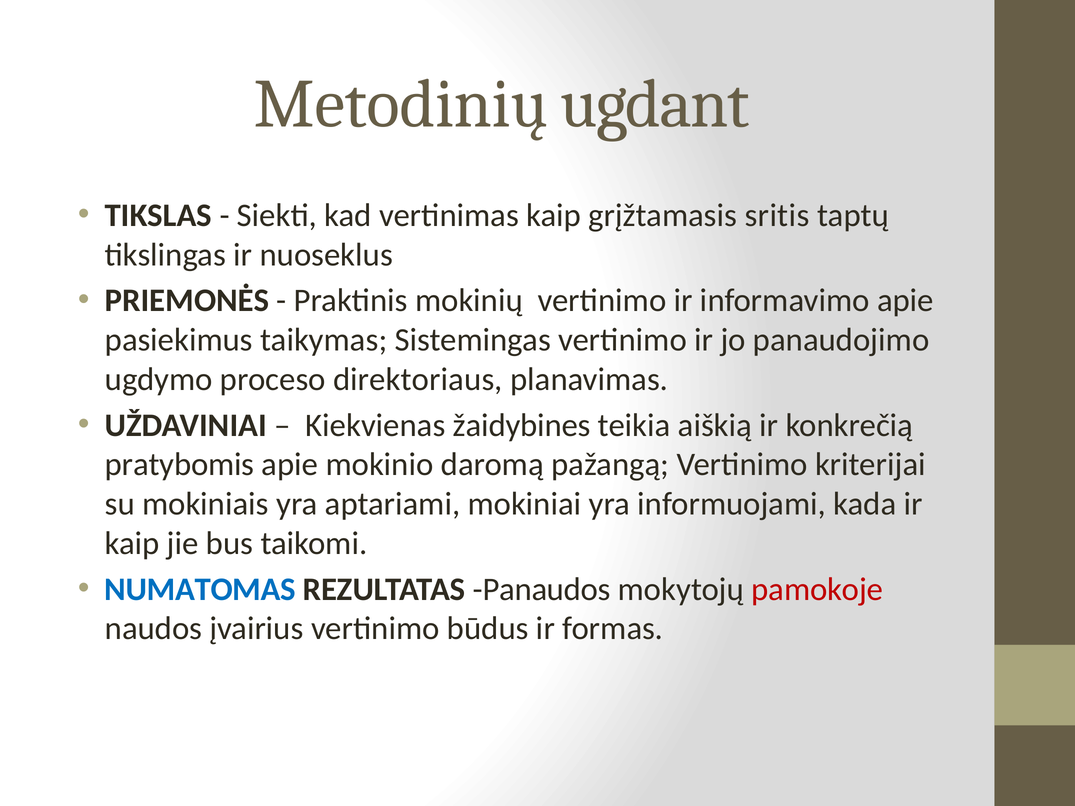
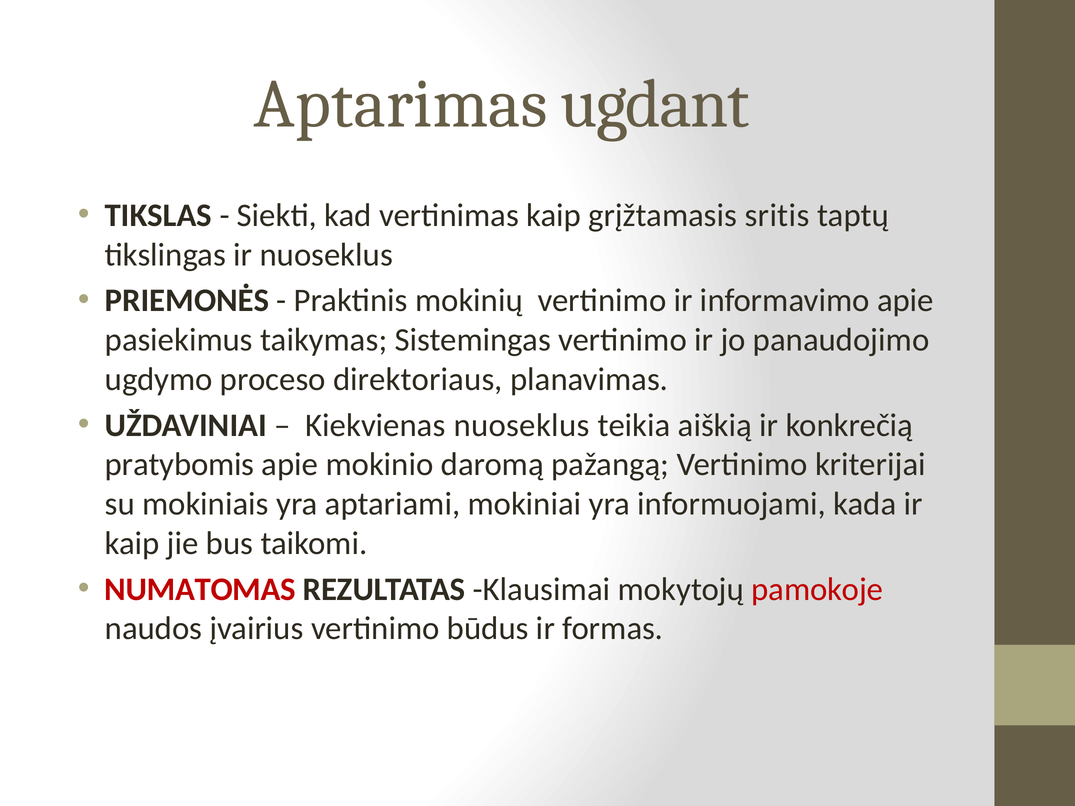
Metodinių: Metodinių -> Aptarimas (401, 104)
Kiekvienas žaidybines: žaidybines -> nuoseklus (522, 425)
NUMATOMAS colour: blue -> red (200, 589)
Panaudos: Panaudos -> Klausimai (542, 589)
